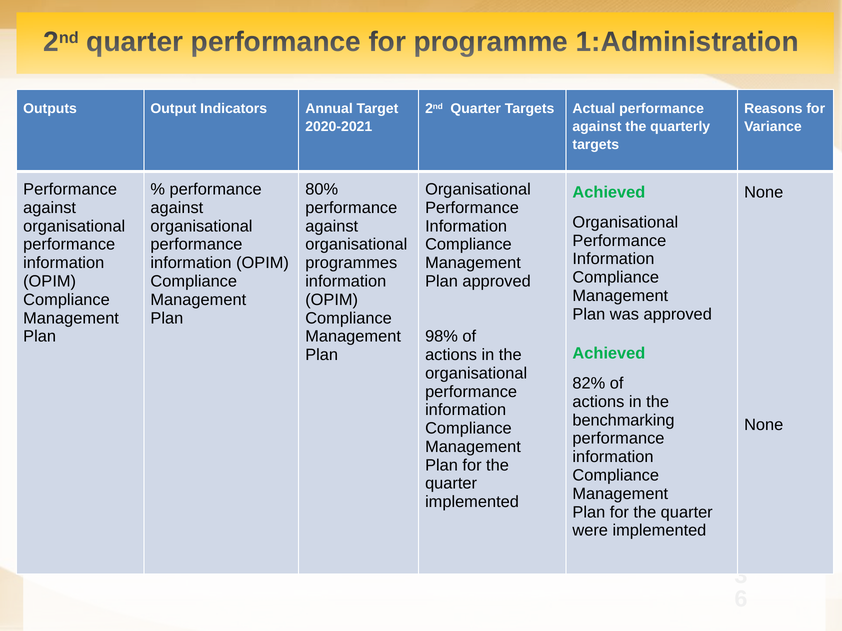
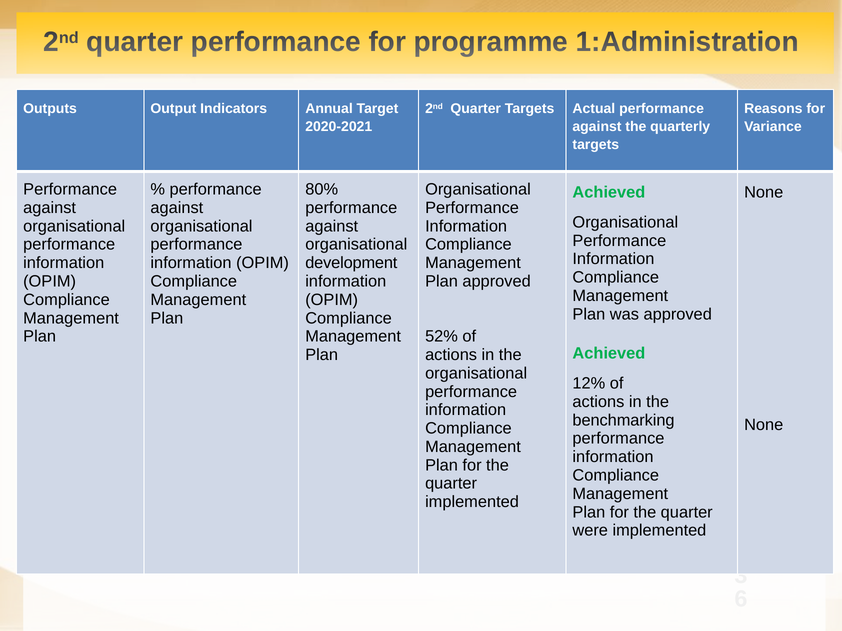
programmes: programmes -> development (351, 263)
98%: 98% -> 52% (442, 337)
82%: 82% -> 12% (589, 384)
